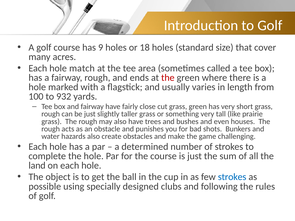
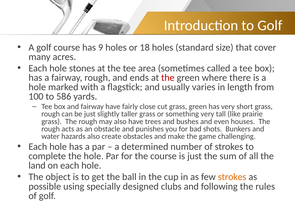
match: match -> stones (82, 68)
932: 932 -> 586 (64, 97)
strokes colour: blue -> orange (232, 177)
